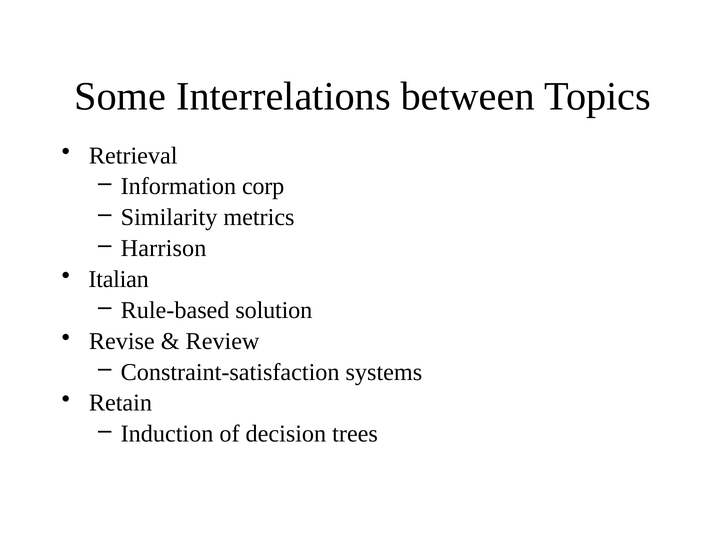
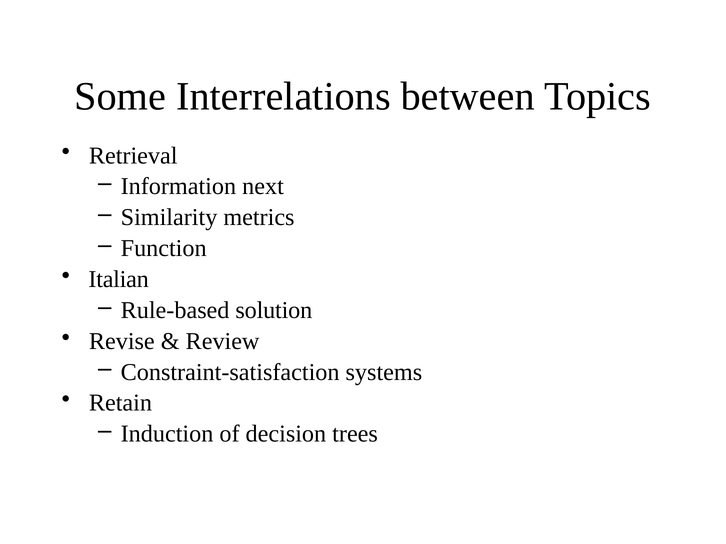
corp: corp -> next (263, 187)
Harrison: Harrison -> Function (164, 249)
